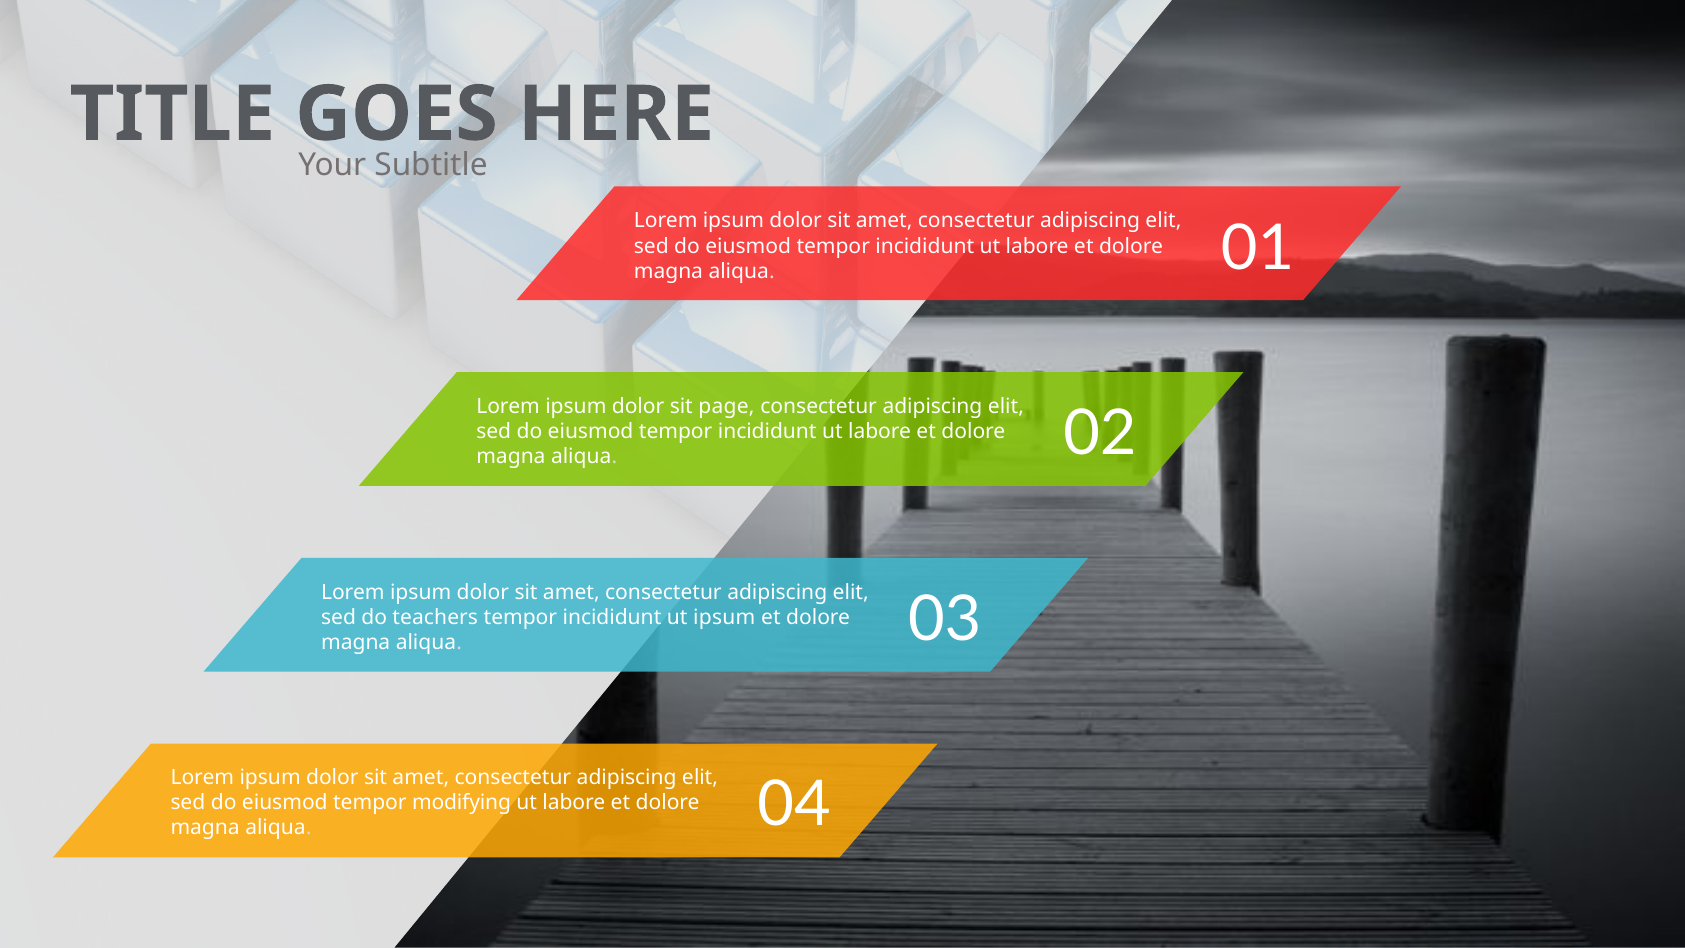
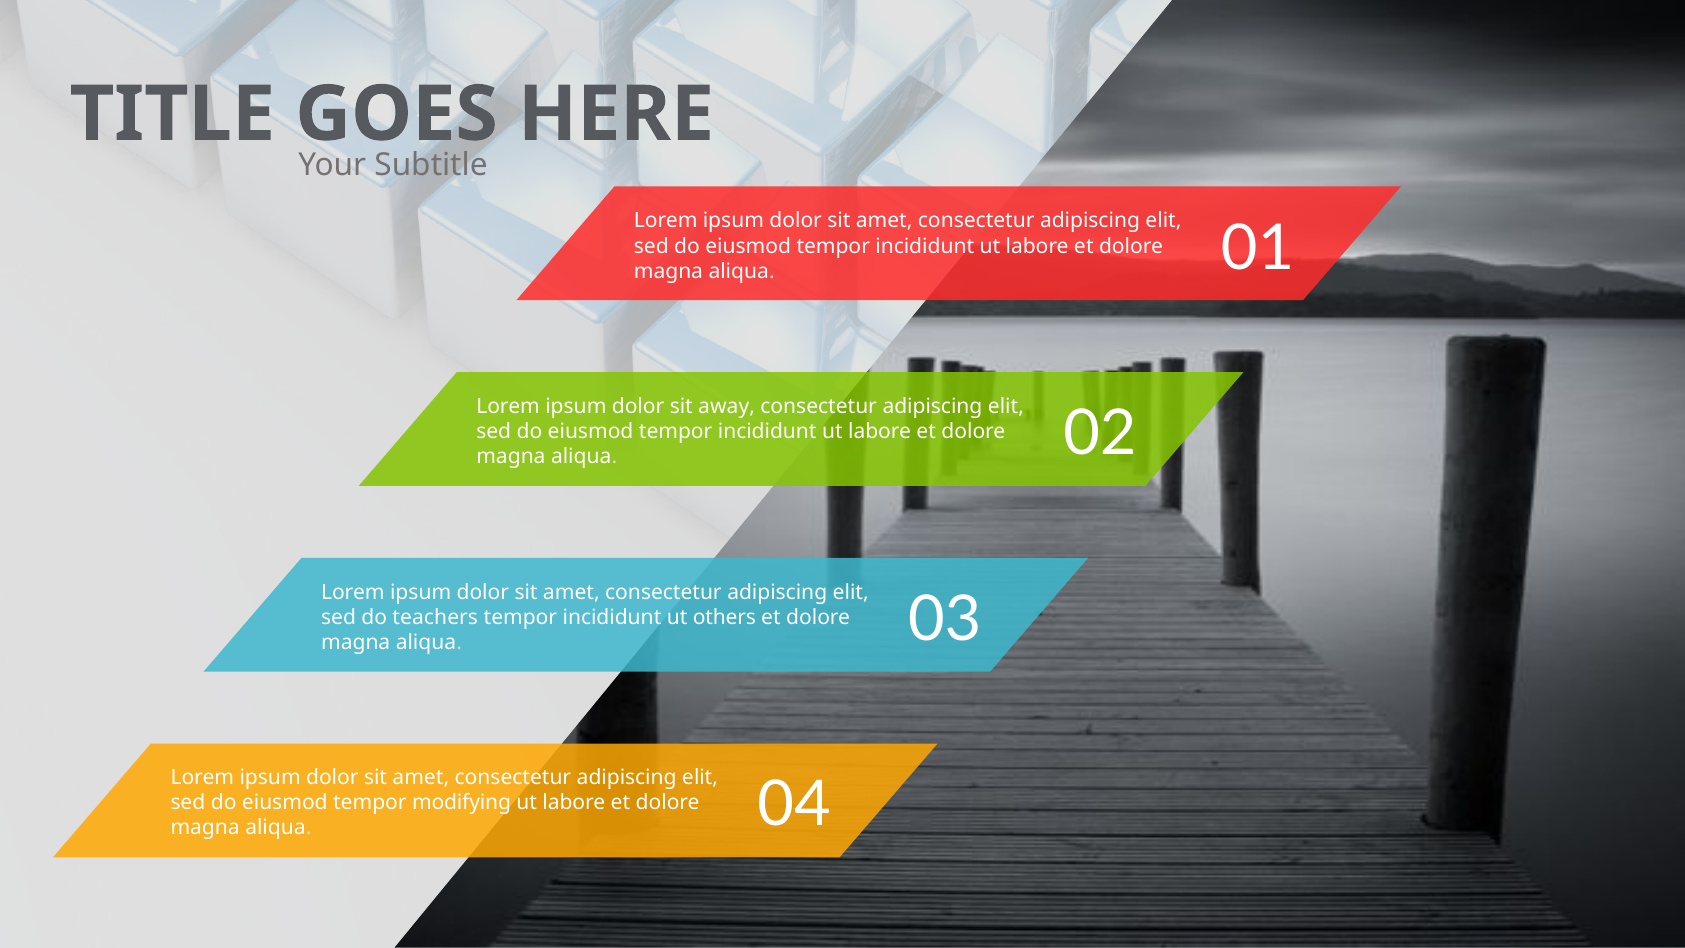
page: page -> away (727, 406)
ut ipsum: ipsum -> others (724, 617)
